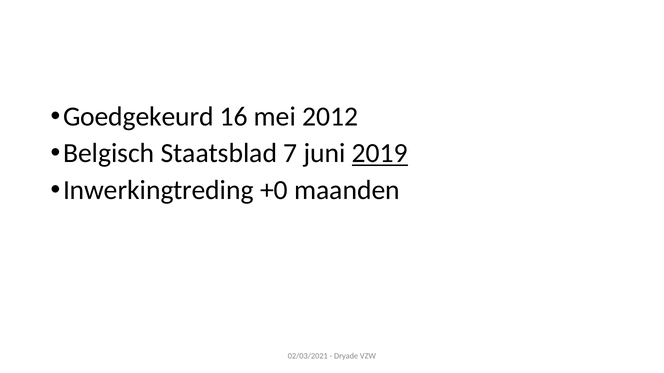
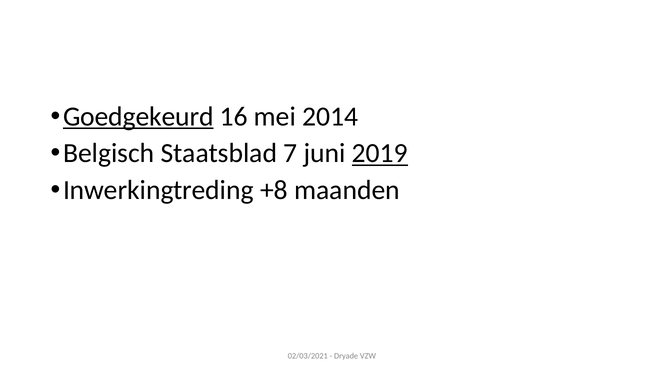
Goedgekeurd underline: none -> present (138, 117)
2012: 2012 -> 2014 (330, 117)
+0: +0 -> +8 (274, 190)
